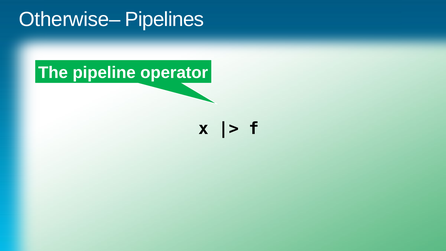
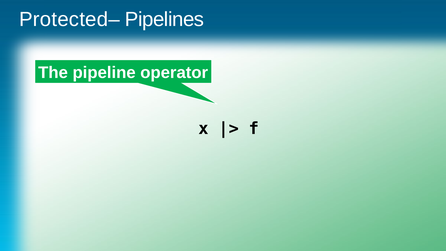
Otherwise–: Otherwise– -> Protected– (69, 19)
